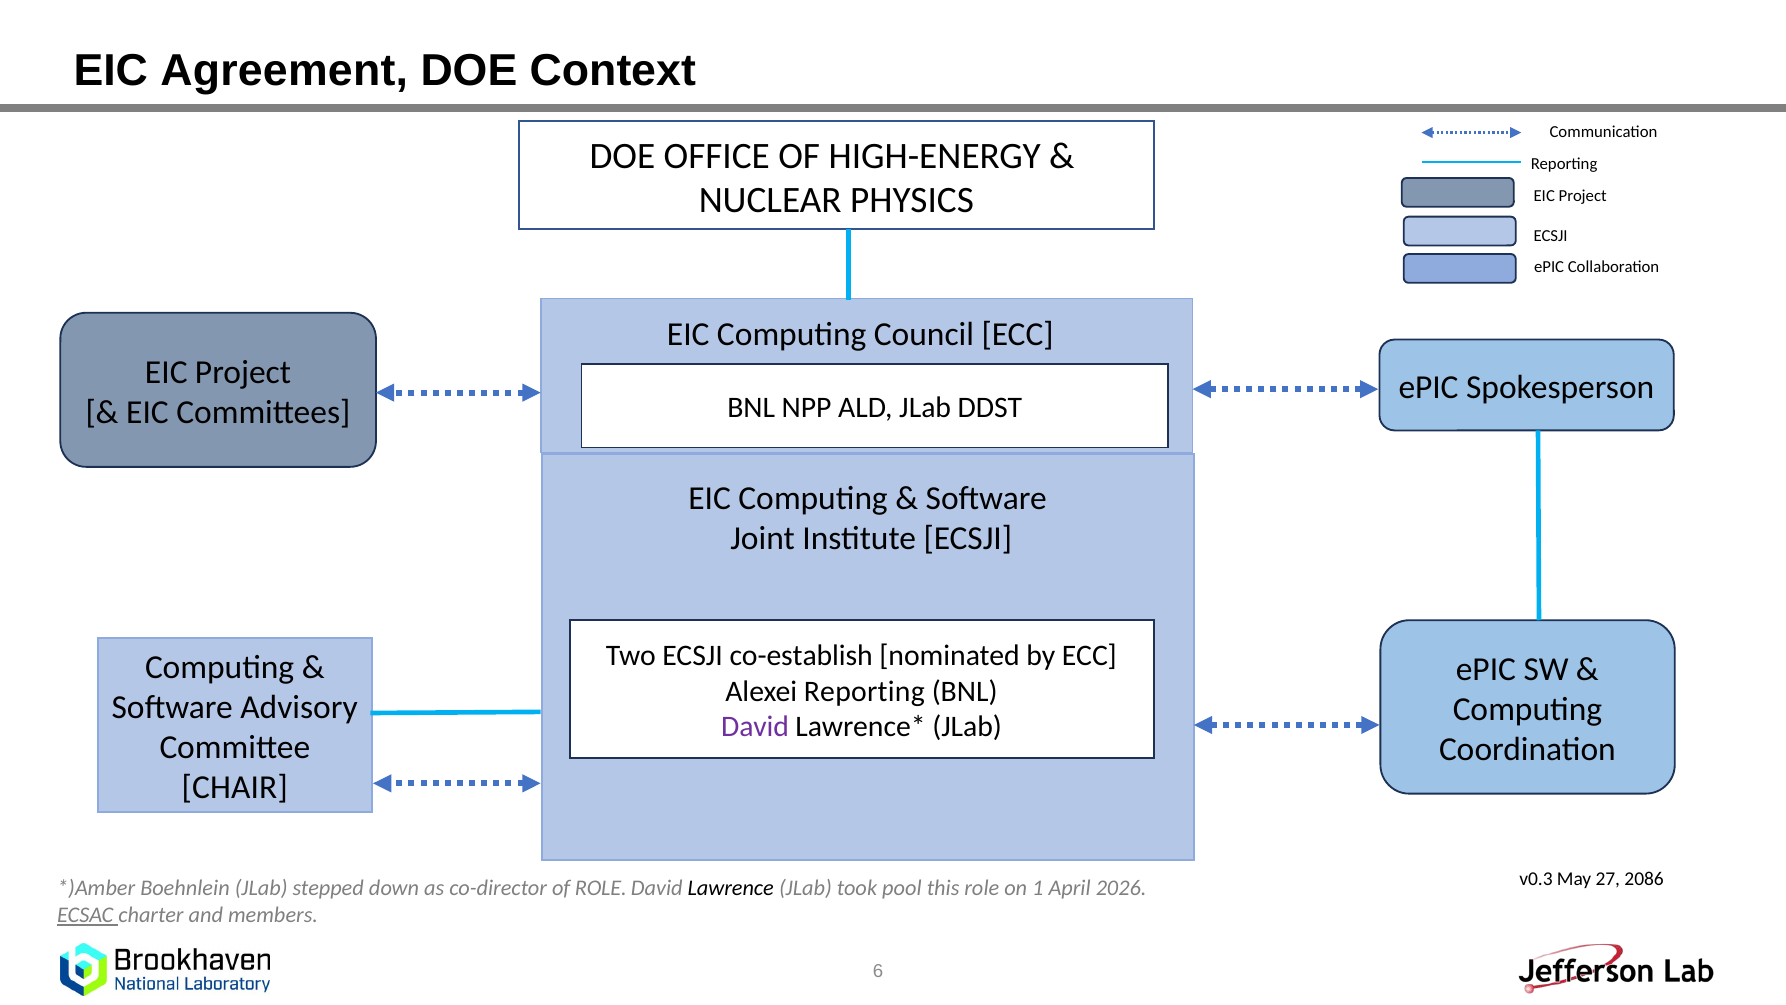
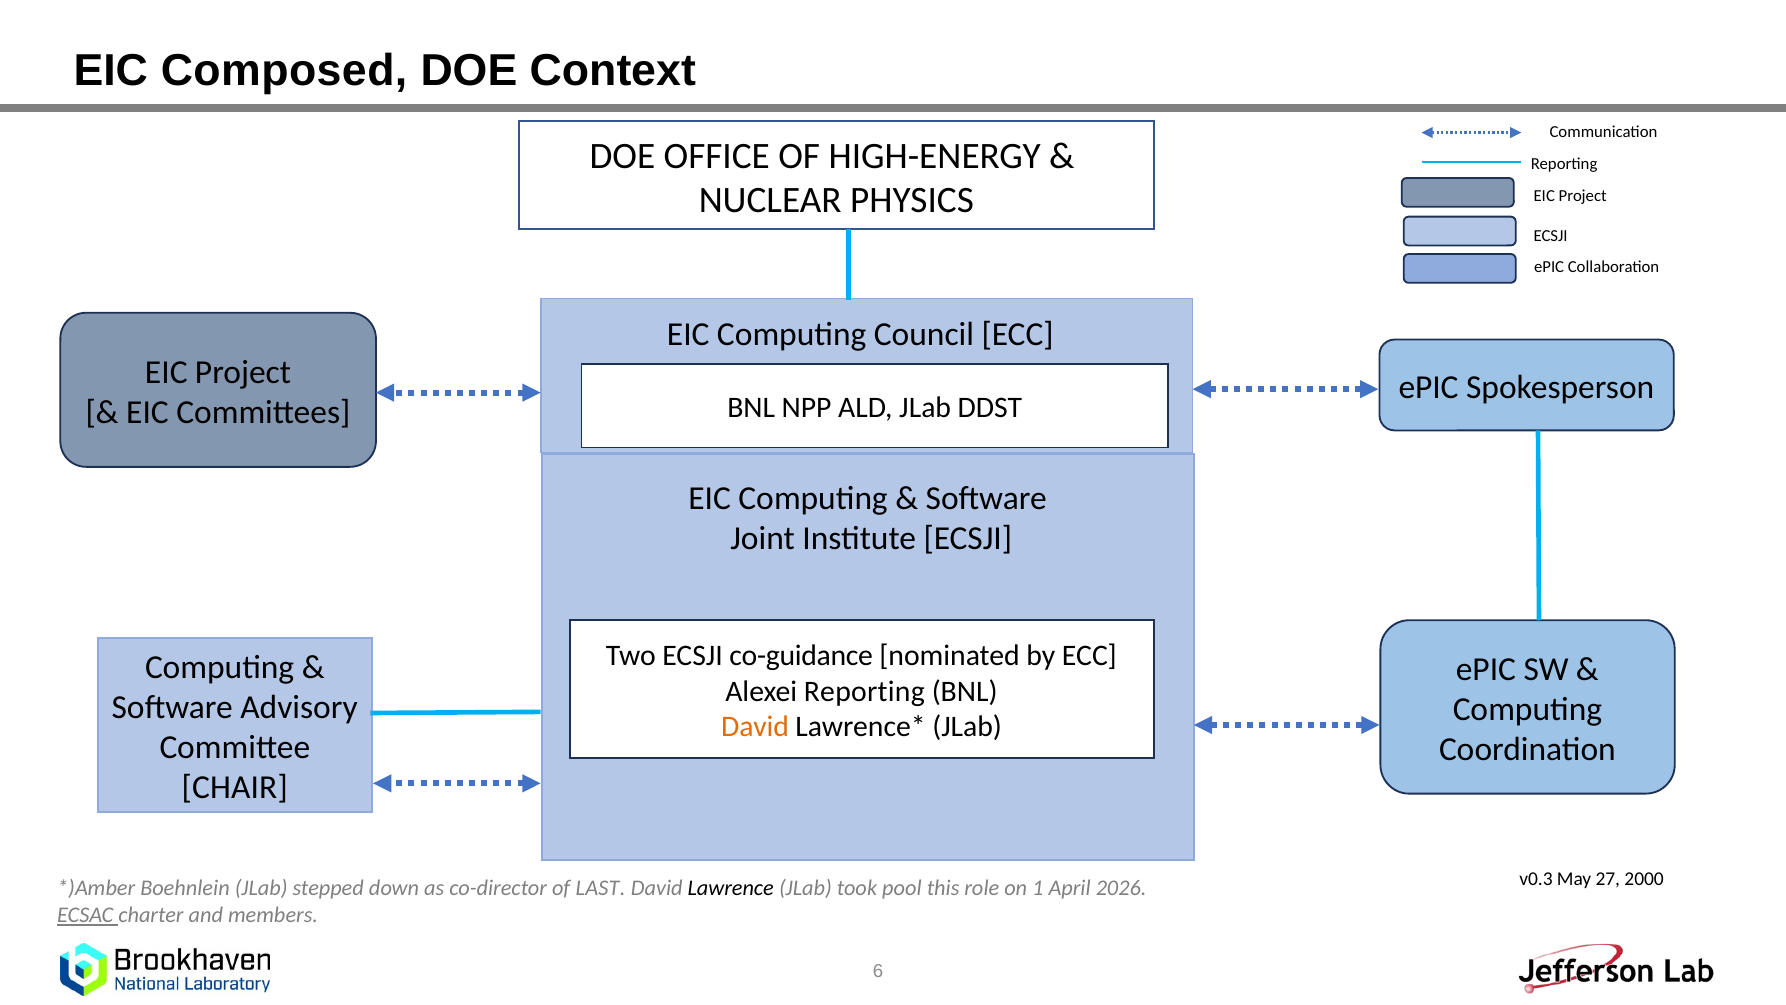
Agreement: Agreement -> Composed (284, 71)
co-establish: co-establish -> co-guidance (801, 655)
David colour: purple -> orange (755, 727)
2086: 2086 -> 2000 (1644, 879)
of ROLE: ROLE -> LAST (601, 888)
